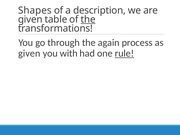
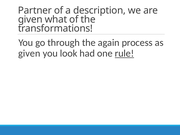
Shapes: Shapes -> Partner (35, 10)
table: table -> what (56, 19)
the underline: present -> none (88, 19)
with: with -> look (69, 53)
